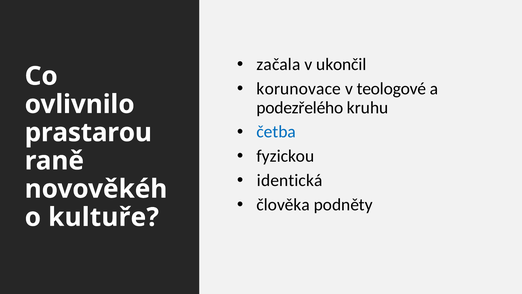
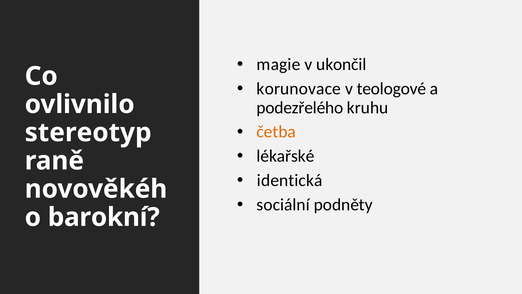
začala: začala -> magie (278, 64)
četba colour: blue -> orange (276, 132)
prastarou: prastarou -> stereotyp (88, 132)
fyzickou: fyzickou -> lékařské (285, 156)
člověka: člověka -> sociální (283, 204)
kultuře: kultuře -> barokní (104, 217)
